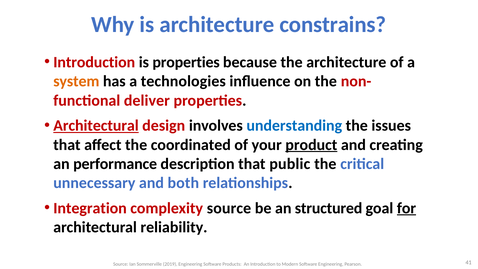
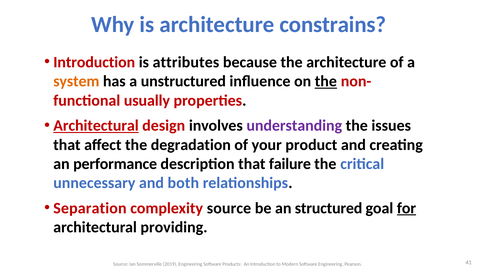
is properties: properties -> attributes (186, 62)
technologies: technologies -> unstructured (183, 81)
the underline: none -> present (326, 81)
deliver: deliver -> usually (147, 100)
understanding colour: blue -> purple (294, 126)
coordinated: coordinated -> degradation (191, 145)
product underline: present -> none (311, 145)
public: public -> failure (290, 164)
Integration: Integration -> Separation (90, 208)
reliability: reliability -> providing (174, 227)
